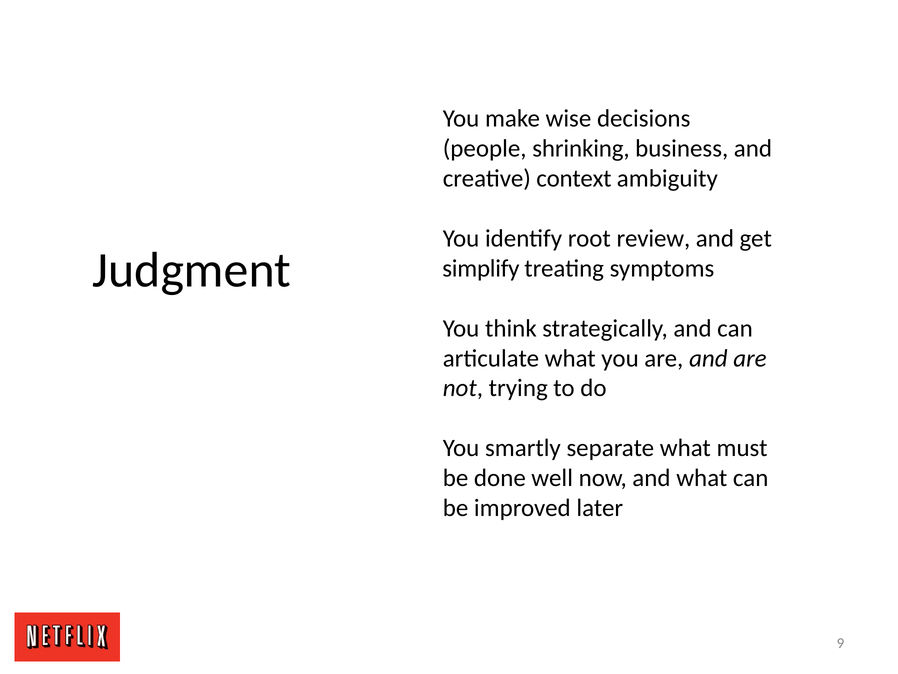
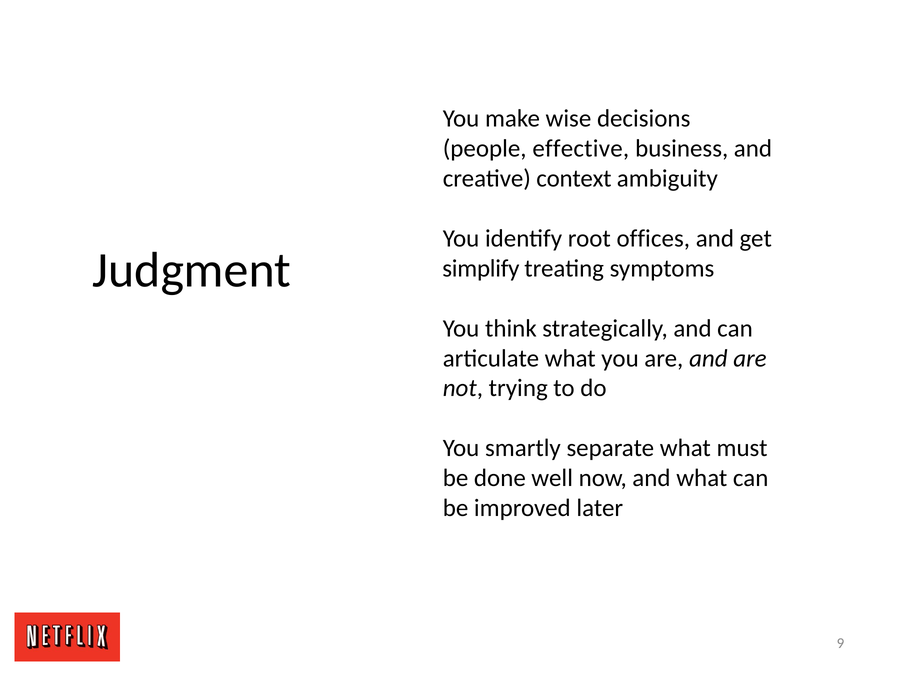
shrinking: shrinking -> effective (581, 148)
review: review -> offices (653, 238)
